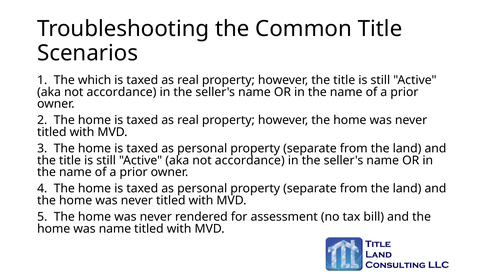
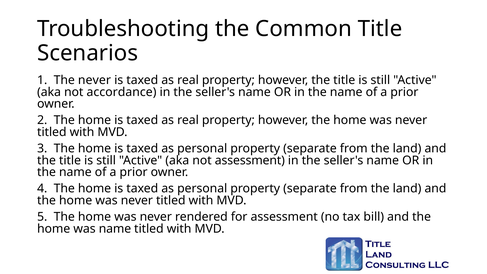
The which: which -> never (94, 80)
accordance: accordance -> assessment (250, 160)
